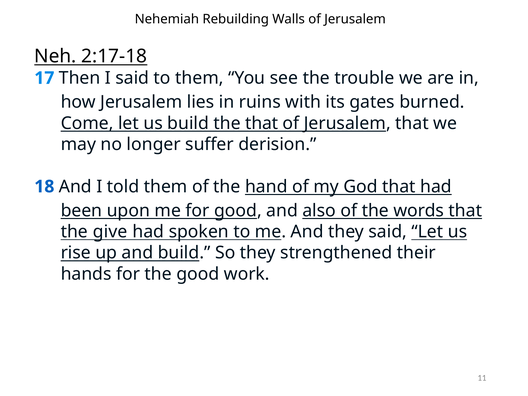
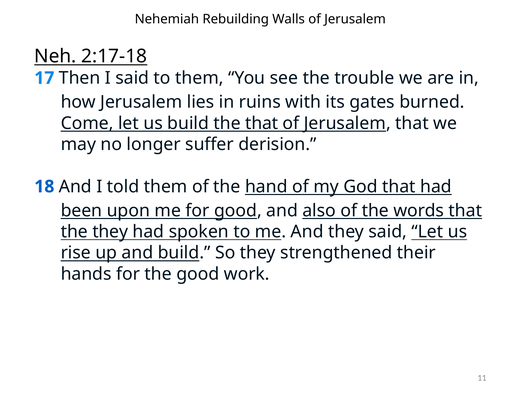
the give: give -> they (110, 232)
